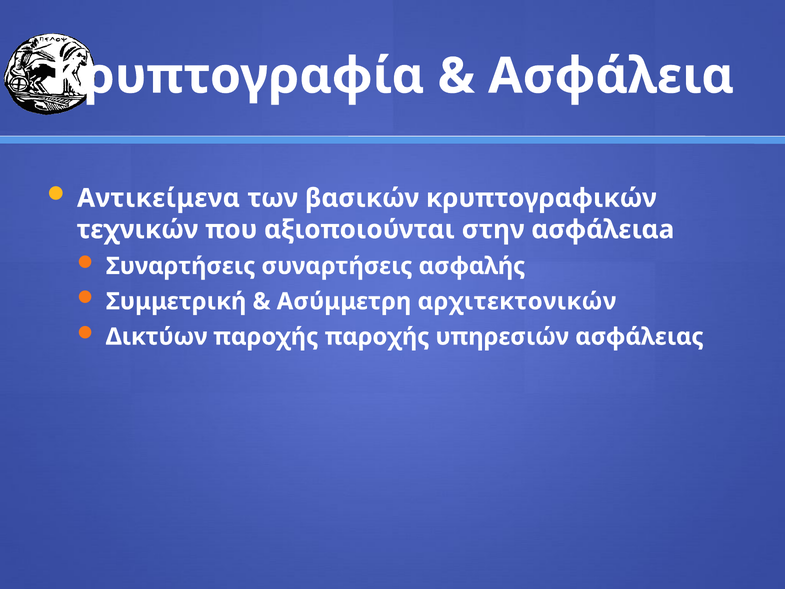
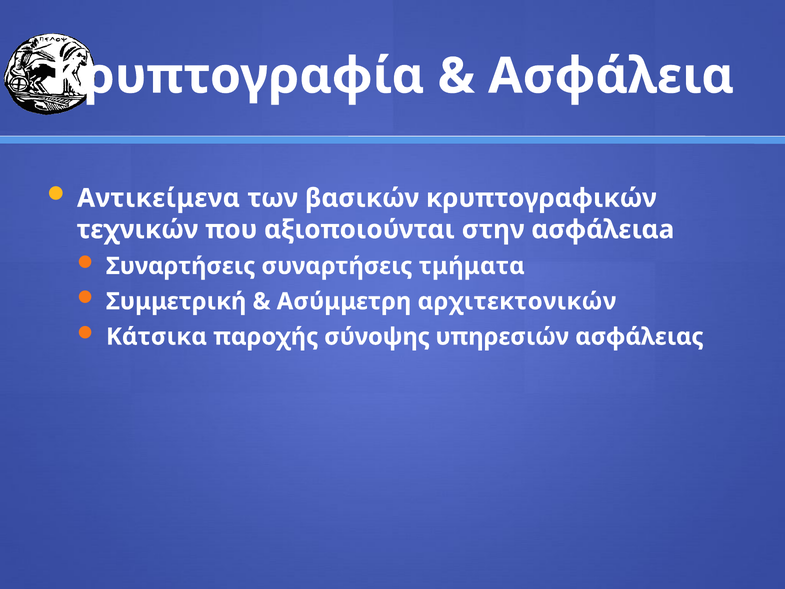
ασφαλής: ασφαλής -> τμήματα (472, 266)
Δικτύων: Δικτύων -> Κάτσικα (156, 337)
παροχής παροχής: παροχής -> σύνοψης (377, 337)
